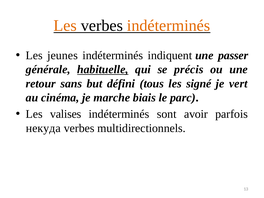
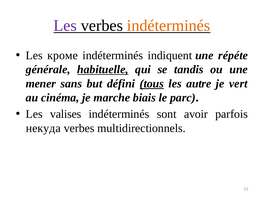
Les colour: orange -> purple (65, 26)
jeunes: jeunes -> кроме (63, 55)
passer: passer -> répéte (233, 55)
précis: précis -> tandis (189, 69)
retour: retour -> mener (41, 84)
tous underline: none -> present (152, 84)
signé: signé -> autre (199, 84)
